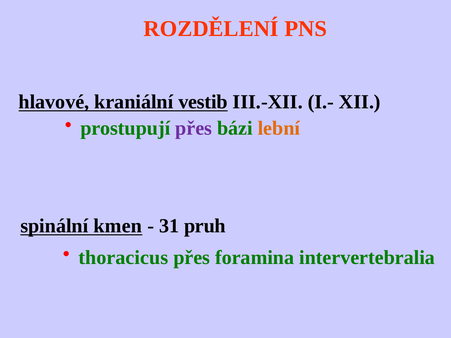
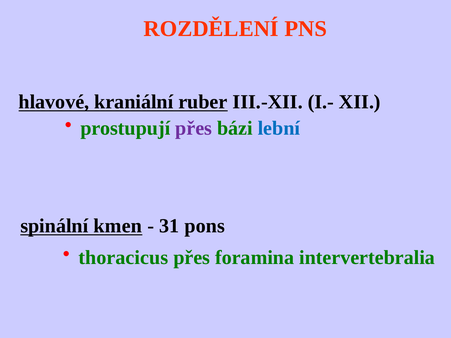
vestib: vestib -> ruber (203, 102)
lební colour: orange -> blue (279, 128)
pruh: pruh -> pons (205, 226)
